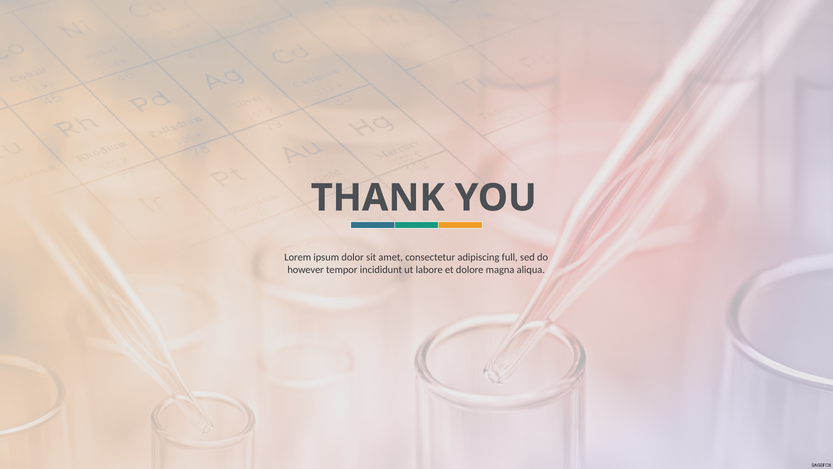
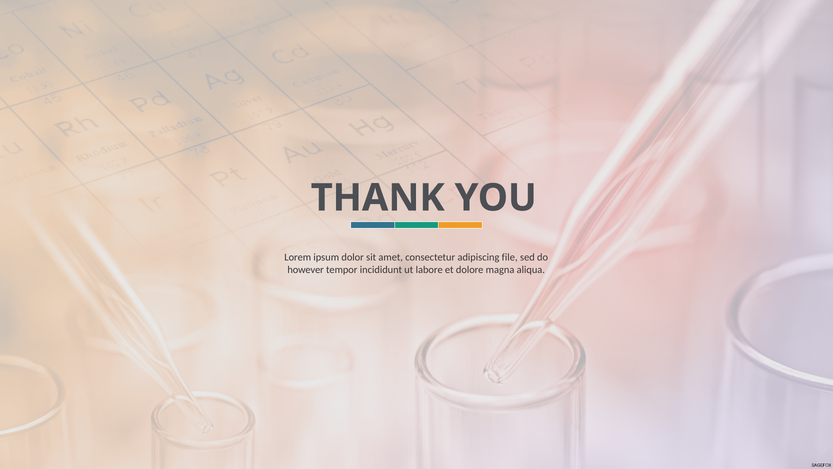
full: full -> file (510, 257)
